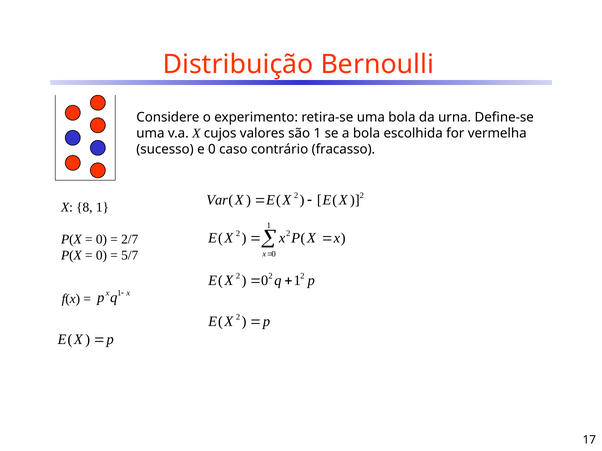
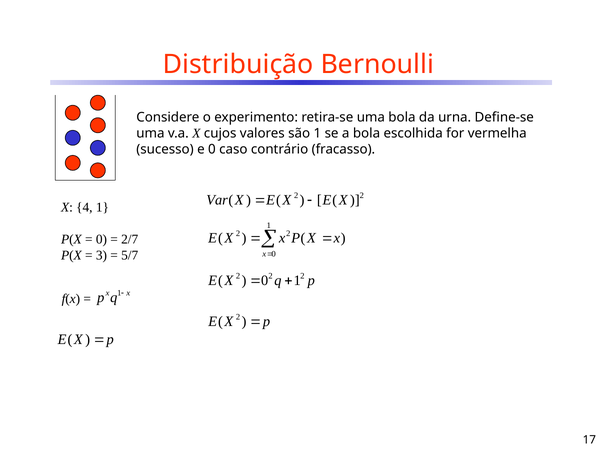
8: 8 -> 4 (84, 208)
0: 0 -> 3 (101, 256)
